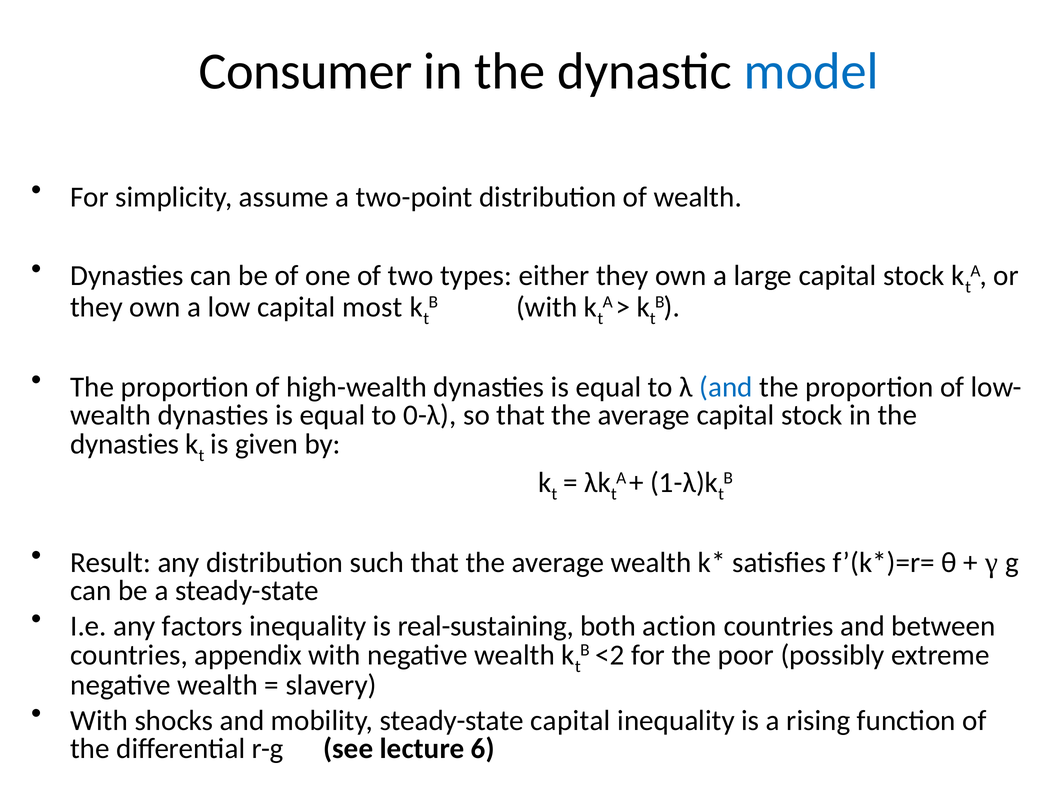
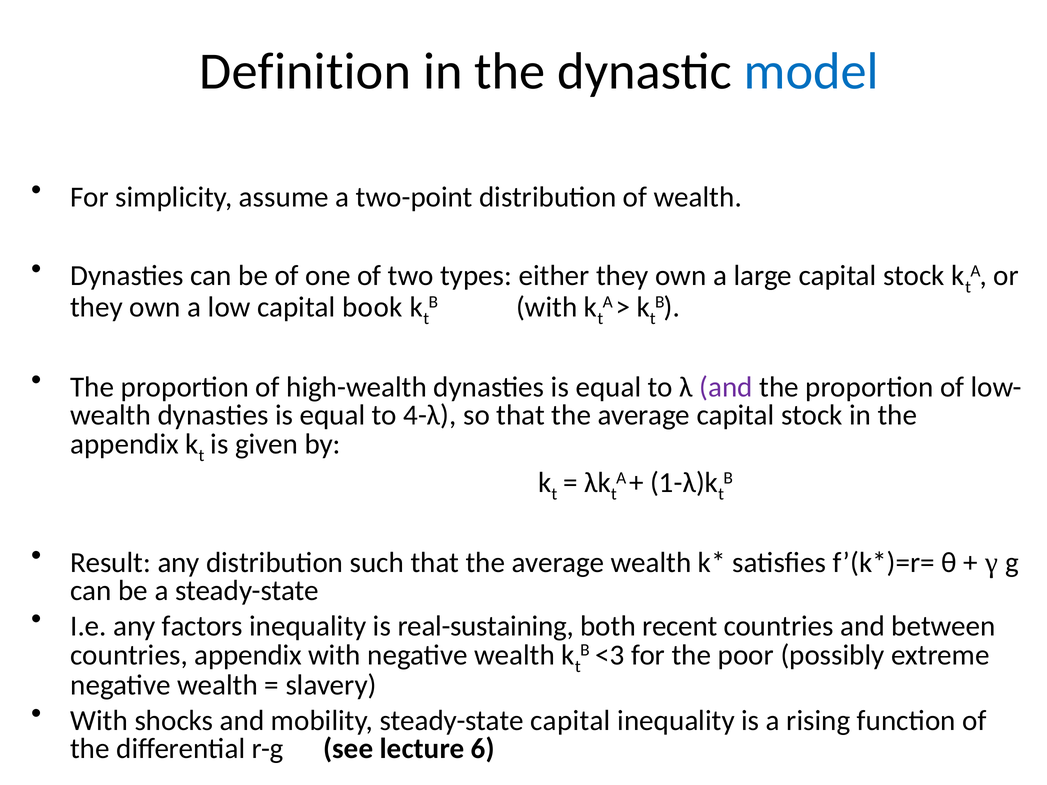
Consumer: Consumer -> Definition (305, 71)
most: most -> book (372, 307)
and colour: blue -> purple (726, 387)
0-λ: 0-λ -> 4-λ (430, 415)
dynasties: dynasties -> appendix (125, 444)
action: action -> recent (680, 626)
<2: <2 -> <3 (610, 655)
